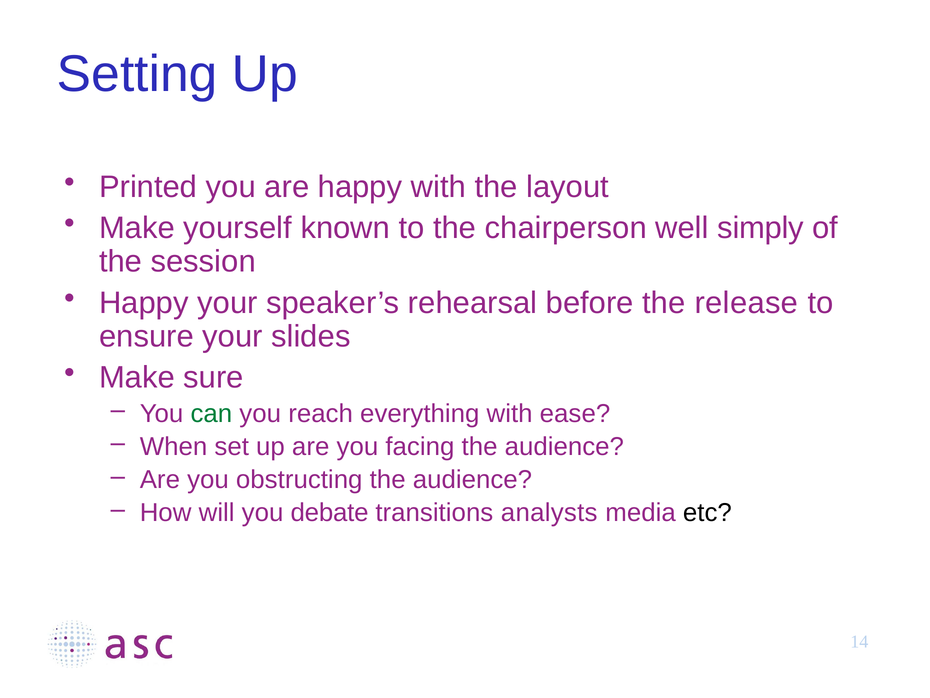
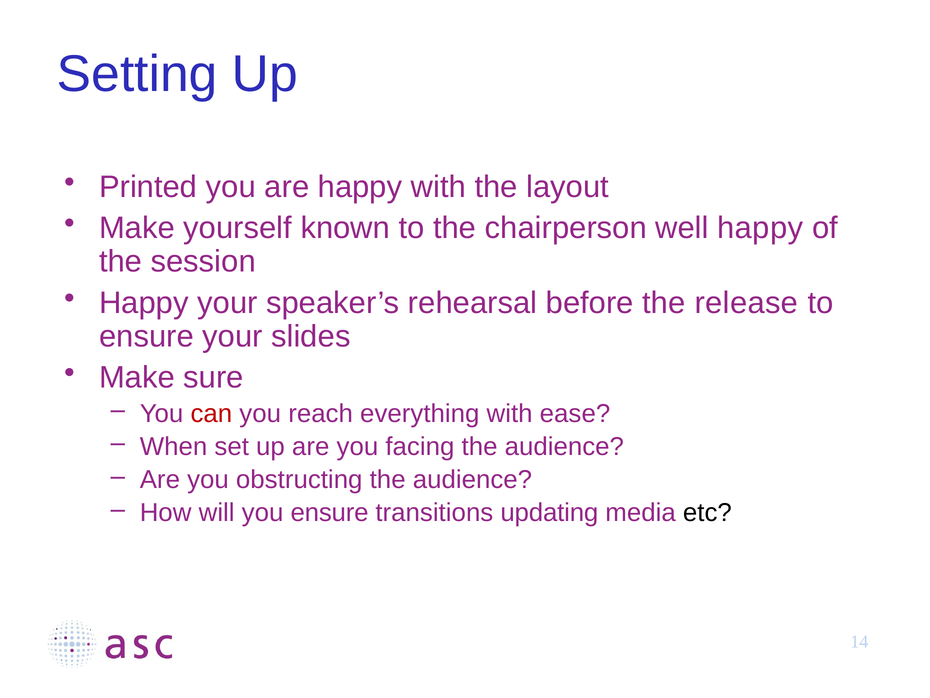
well simply: simply -> happy (760, 228)
can colour: green -> red (211, 413)
you debate: debate -> ensure (330, 513)
analysts: analysts -> updating (549, 513)
